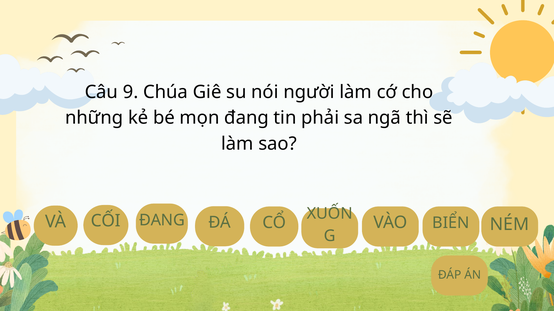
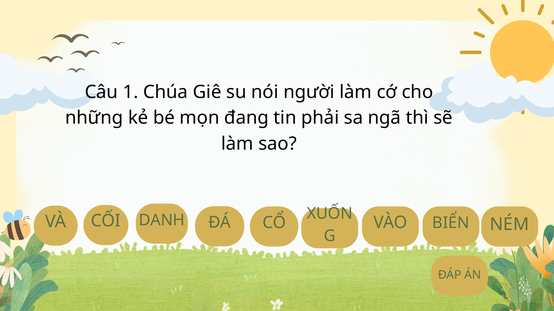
9: 9 -> 1 (131, 92)
CỐI ĐANG: ĐANG -> DANH (162, 220)
